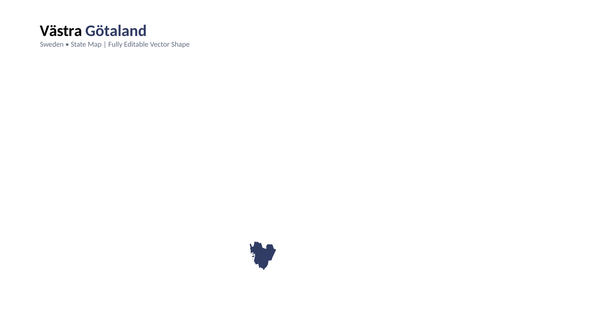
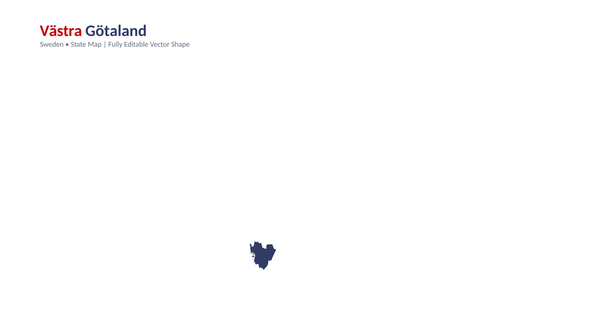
Västra colour: black -> red (61, 31)
